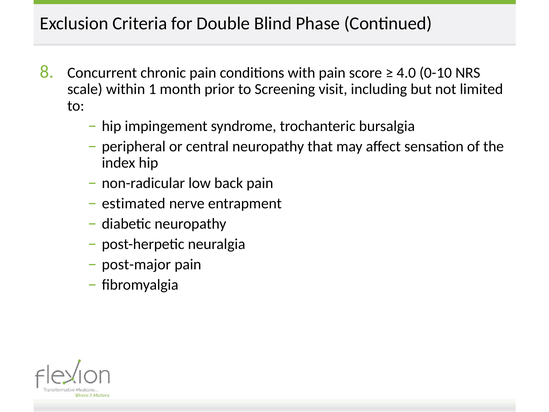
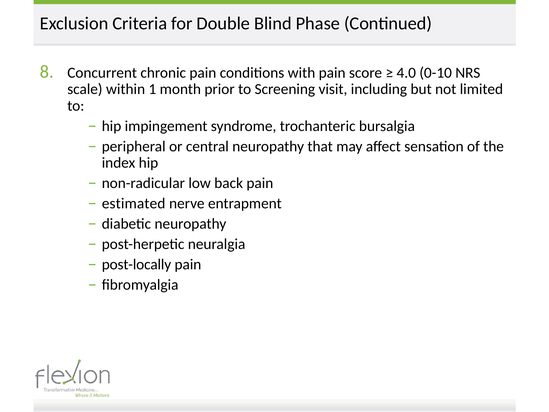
post-major: post-major -> post-locally (136, 264)
